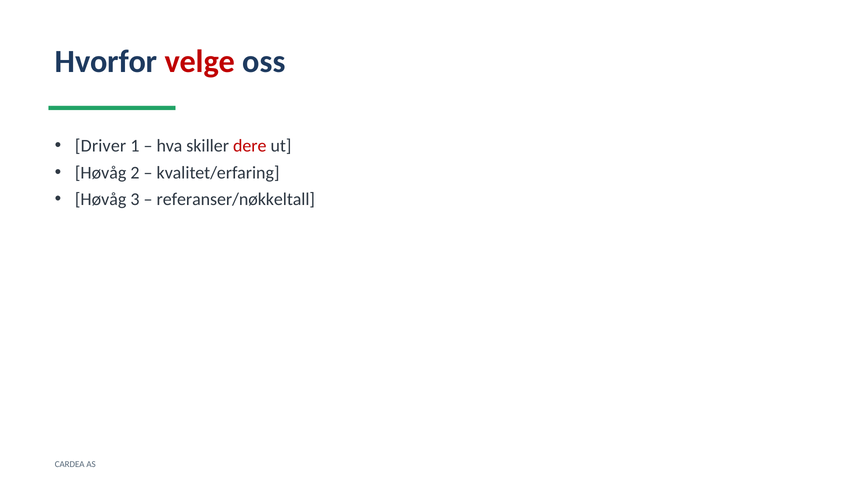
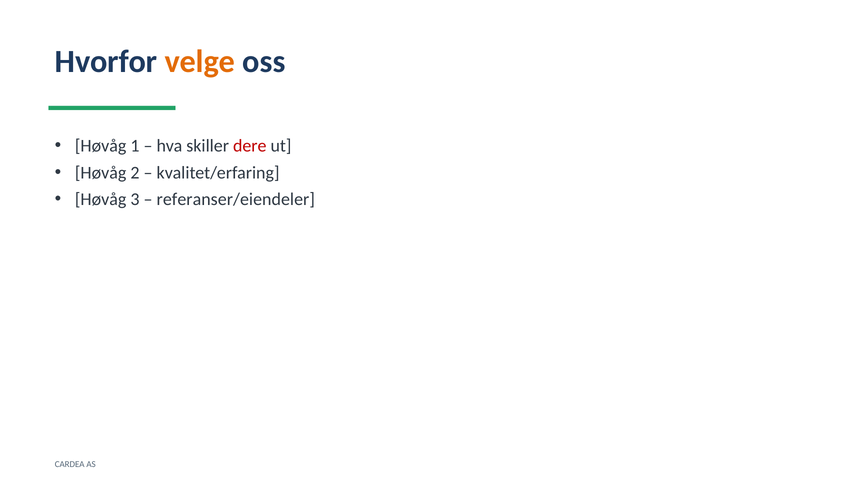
velge colour: red -> orange (200, 61)
Driver: Driver -> Høvåg (101, 146)
referanser/nøkkeltall: referanser/nøkkeltall -> referanser/eiendeler (236, 200)
